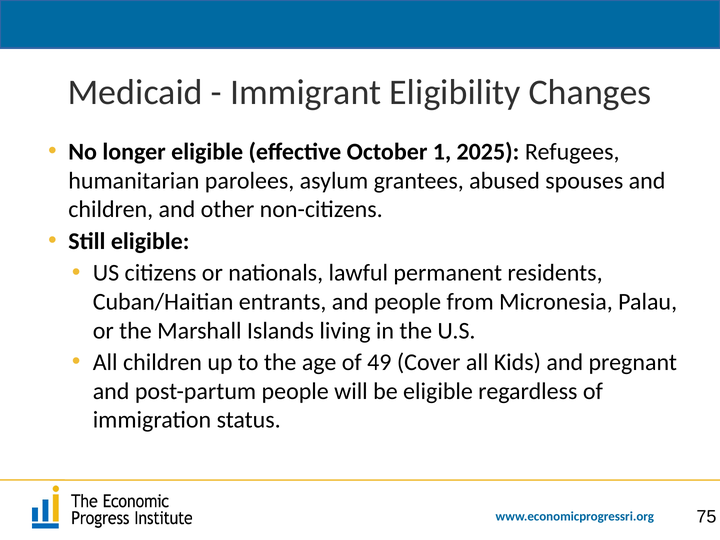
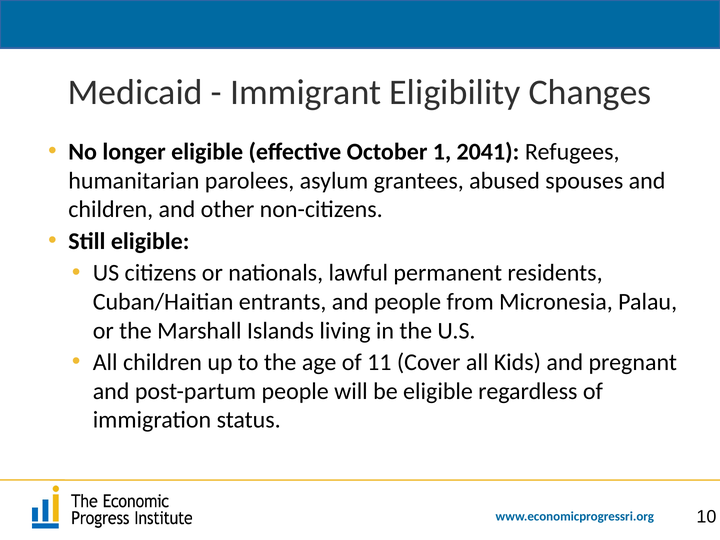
2025: 2025 -> 2041 (488, 152)
49: 49 -> 11 (379, 362)
75: 75 -> 10 (706, 517)
